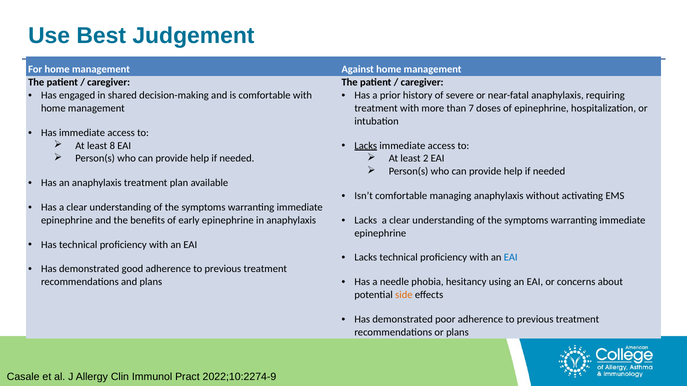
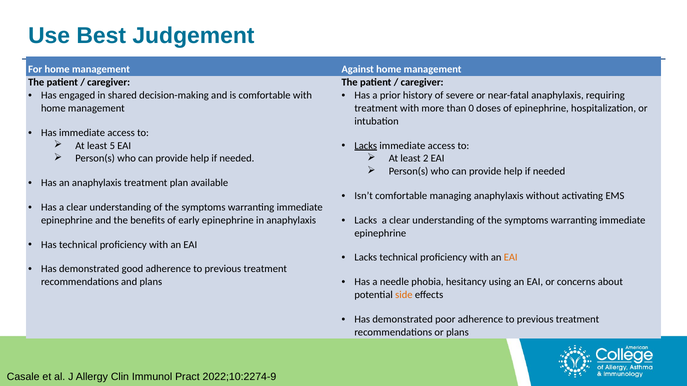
7: 7 -> 0 (471, 108)
8: 8 -> 5 (112, 146)
EAI colour: blue -> orange (511, 258)
